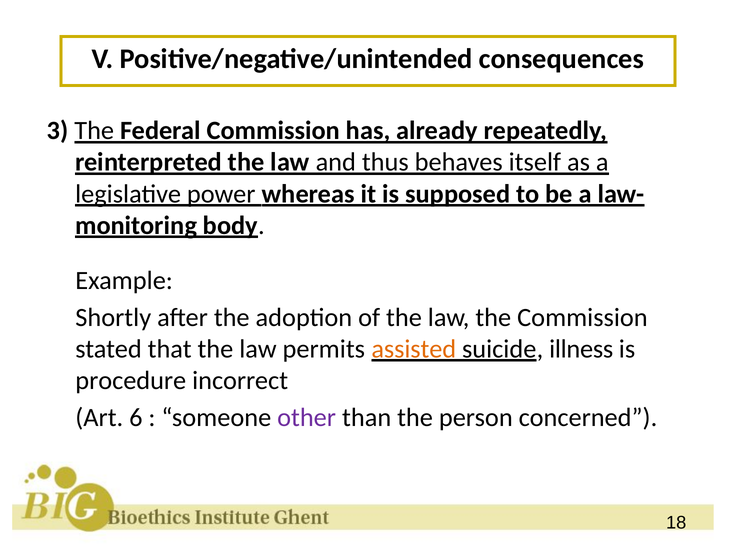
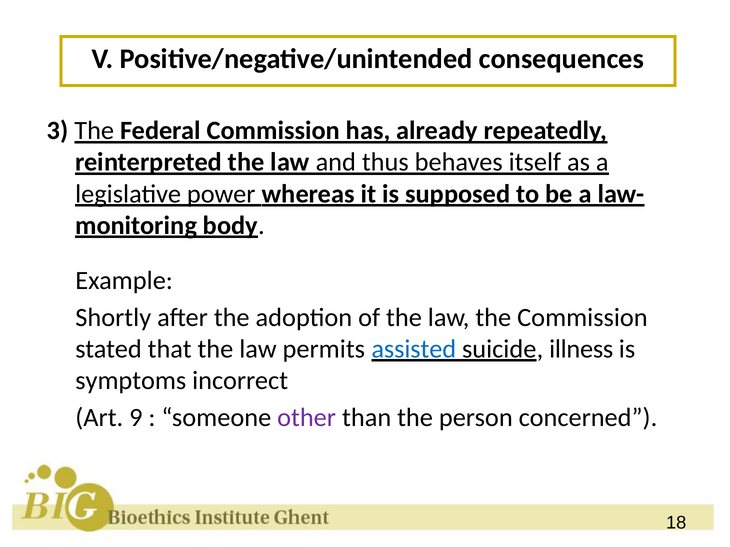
assisted colour: orange -> blue (414, 349)
procedure: procedure -> symptoms (131, 381)
6: 6 -> 9 (136, 418)
